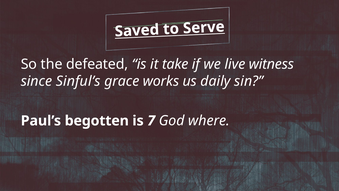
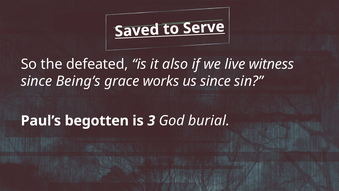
take: take -> also (175, 64)
Sinful’s: Sinful’s -> Being’s (78, 81)
us daily: daily -> since (216, 81)
7: 7 -> 3 (151, 121)
where: where -> burial (209, 121)
